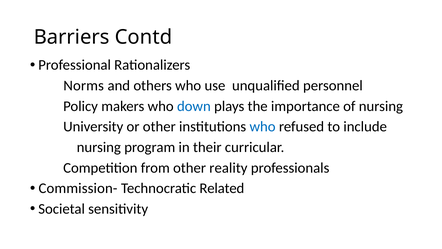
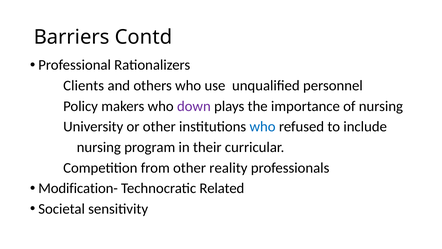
Norms: Norms -> Clients (84, 85)
down colour: blue -> purple (194, 106)
Commission-: Commission- -> Modification- (78, 188)
